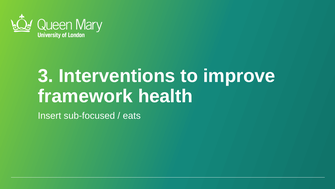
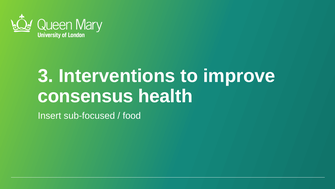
framework: framework -> consensus (85, 96)
eats: eats -> food (132, 116)
